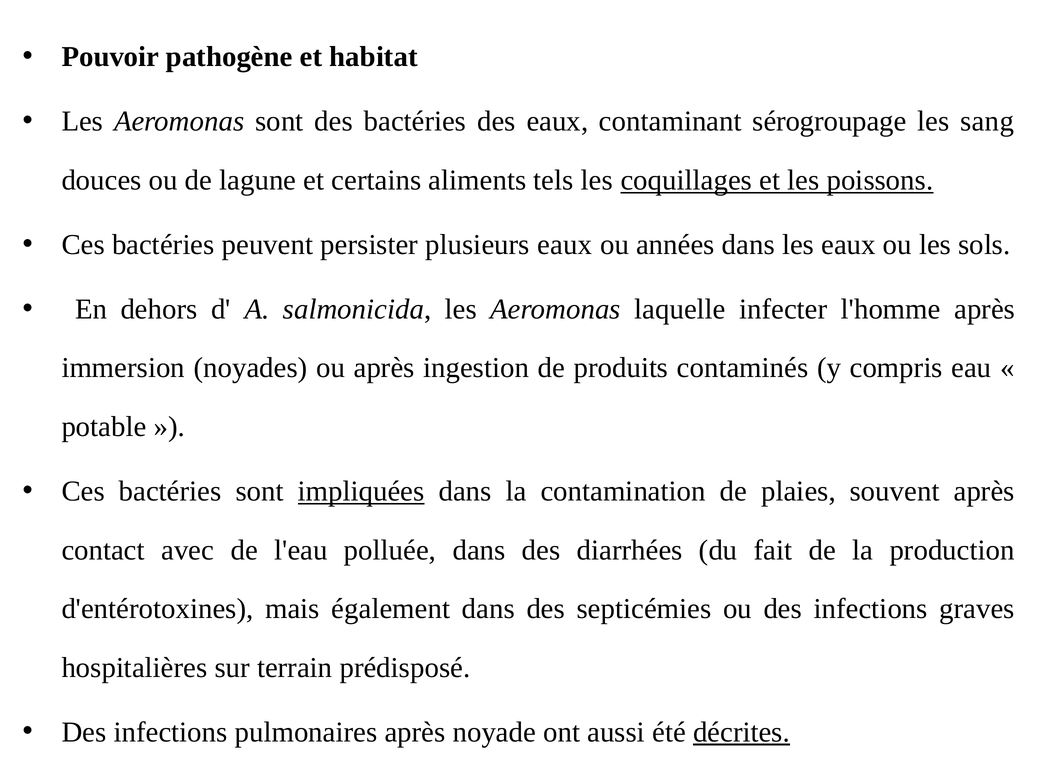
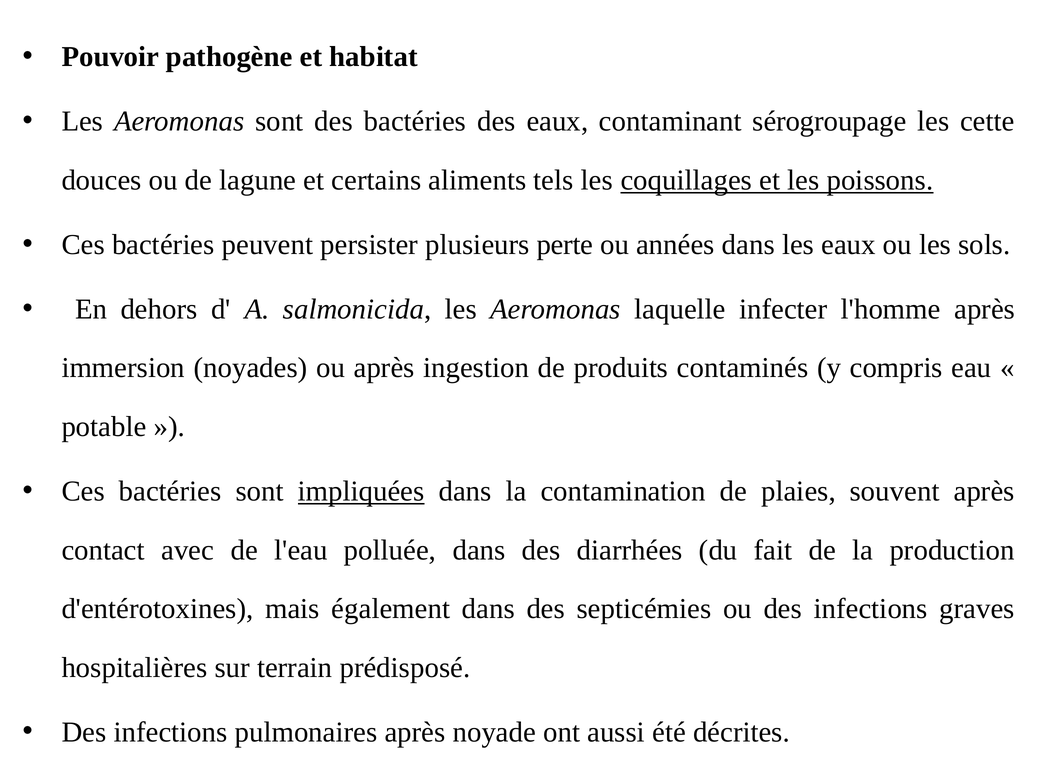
sang: sang -> cette (987, 121)
plusieurs eaux: eaux -> perte (565, 245)
décrites underline: present -> none (741, 733)
